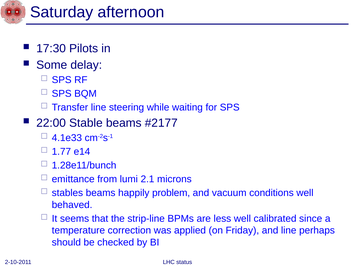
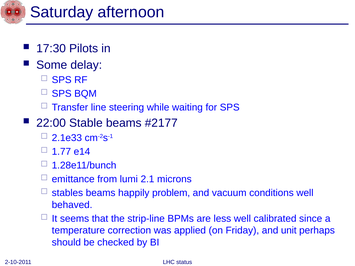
4.1e33: 4.1e33 -> 2.1e33 (67, 138)
and line: line -> unit (289, 231)
